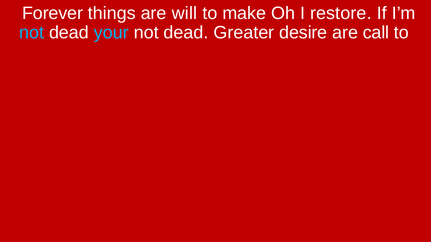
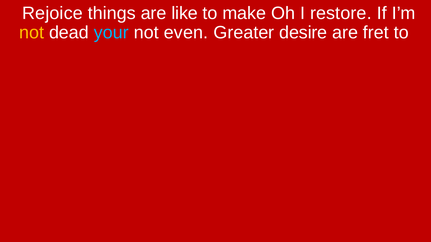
Forever: Forever -> Rejoice (52, 13)
will: will -> like (185, 13)
not colour: light blue -> yellow (32, 33)
dead: dead -> even (186, 33)
call: call -> fret (376, 33)
